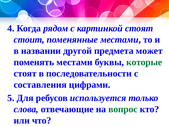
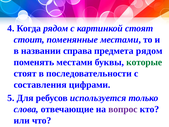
другой: другой -> справа (78, 51)
предмета может: может -> рядом (149, 51)
вопрос colour: green -> purple (123, 109)
